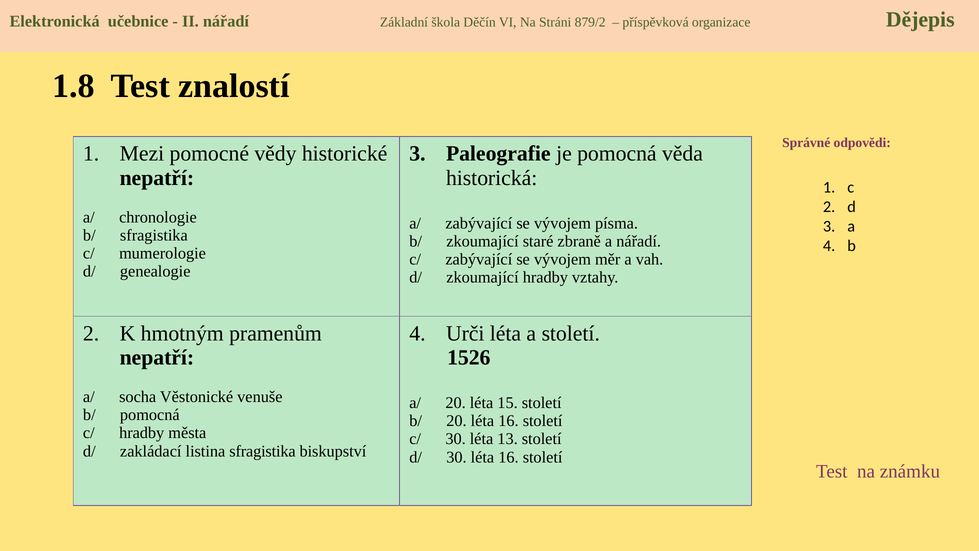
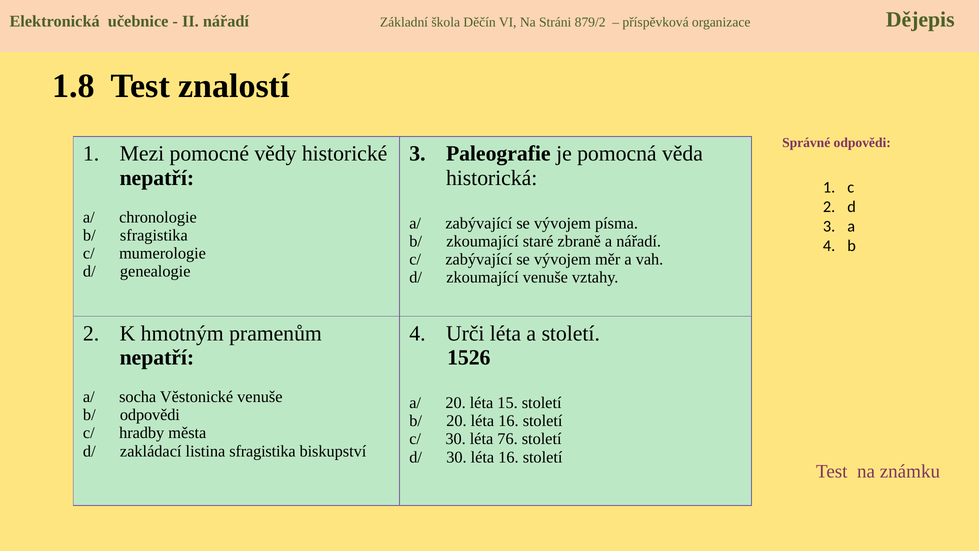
zkoumající hradby: hradby -> venuše (545, 277)
b/ pomocná: pomocná -> odpovědi (150, 415)
13: 13 -> 76 (508, 439)
